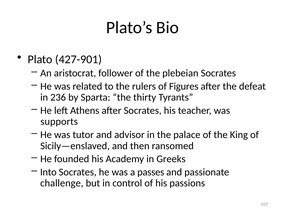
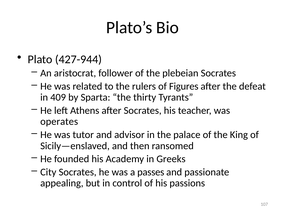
427-901: 427-901 -> 427-944 (78, 59)
236: 236 -> 409 (58, 97)
supports: supports -> operates (59, 121)
Into: Into -> City (48, 172)
challenge: challenge -> appealing (62, 183)
